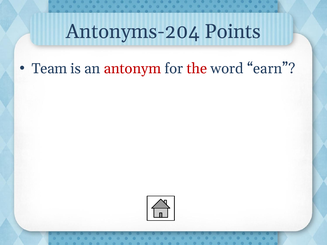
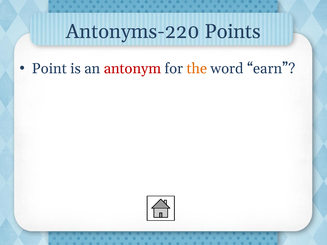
Antonyms-204: Antonyms-204 -> Antonyms-220 (133, 32)
Team: Team -> Point (49, 69)
the colour: red -> orange (197, 69)
